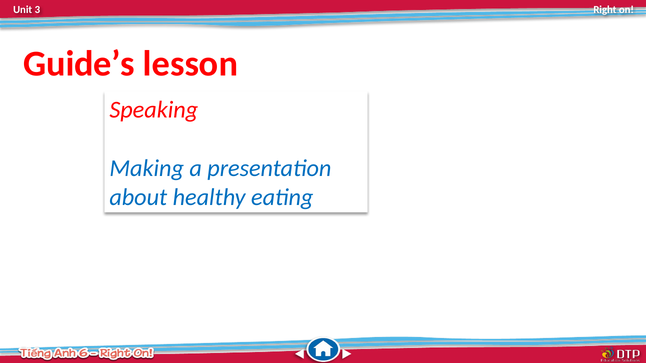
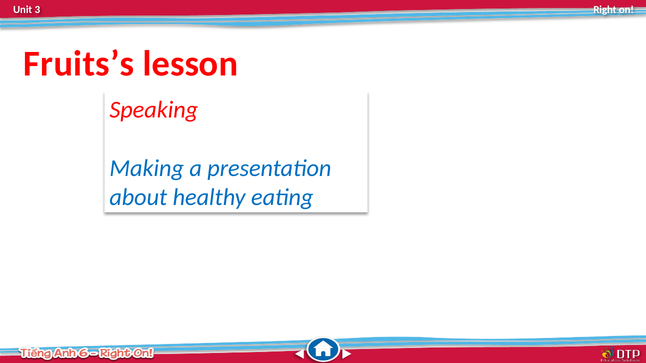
Guide’s: Guide’s -> Fruits’s (79, 64)
